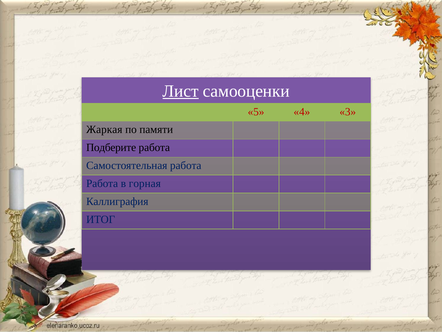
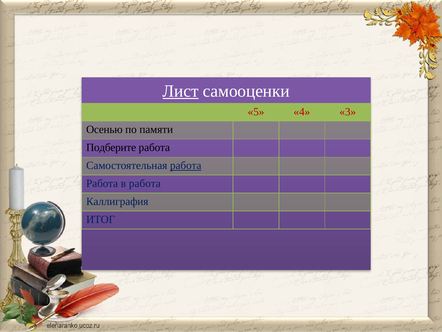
Жаркая: Жаркая -> Осенью (104, 129)
работа underline: none -> present (186, 165)
в горная: горная -> работа (145, 183)
